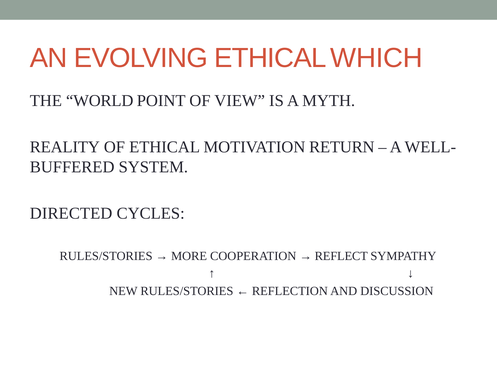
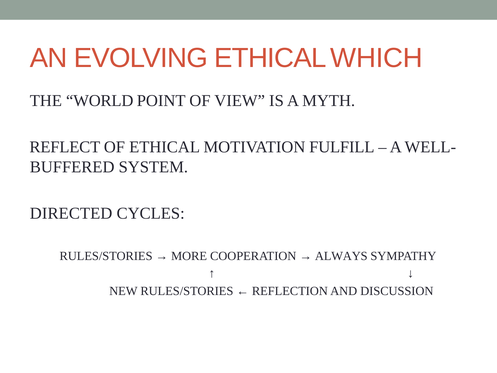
REALITY: REALITY -> REFLECT (65, 147)
RETURN: RETURN -> FULFILL (342, 147)
REFLECT: REFLECT -> ALWAYS (341, 256)
